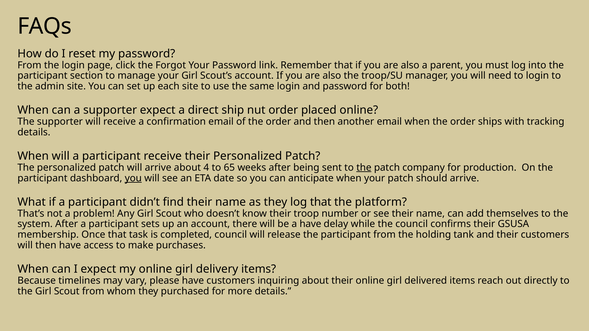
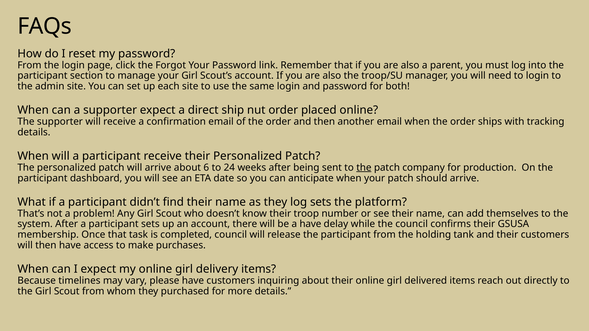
4: 4 -> 6 (206, 168)
65: 65 -> 24 (229, 168)
you underline: present -> none (133, 178)
log that: that -> sets (321, 202)
